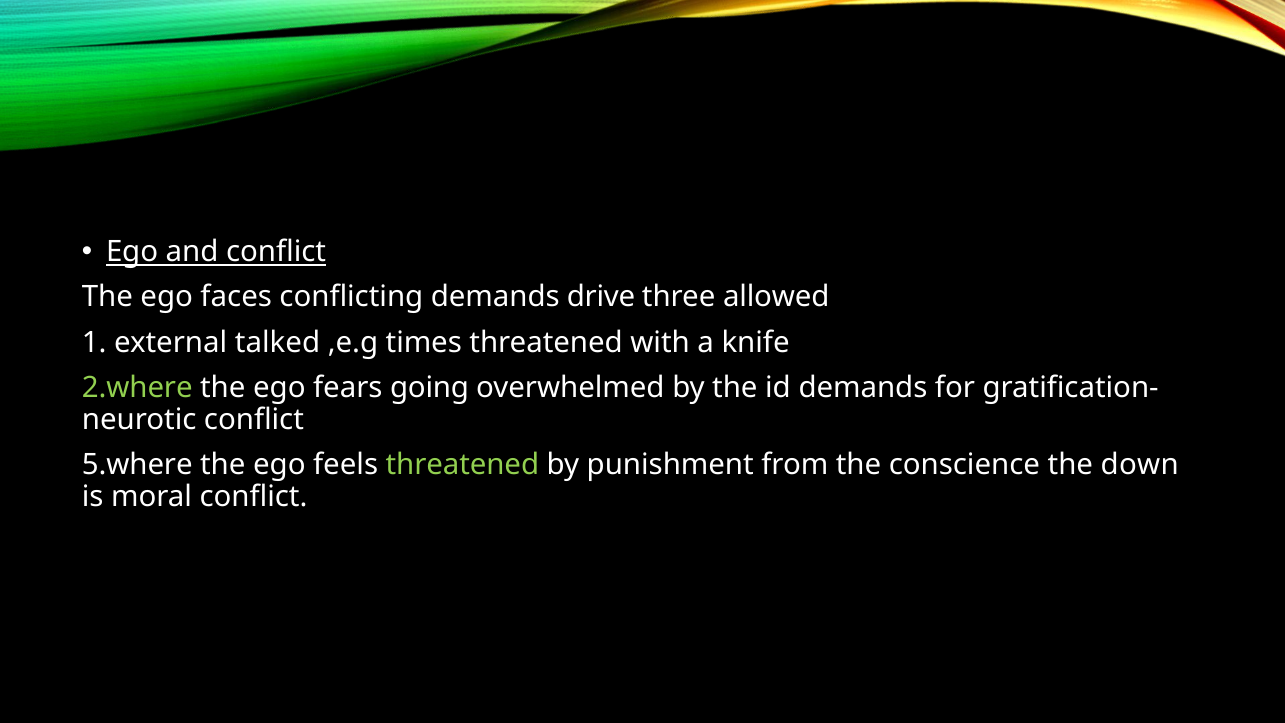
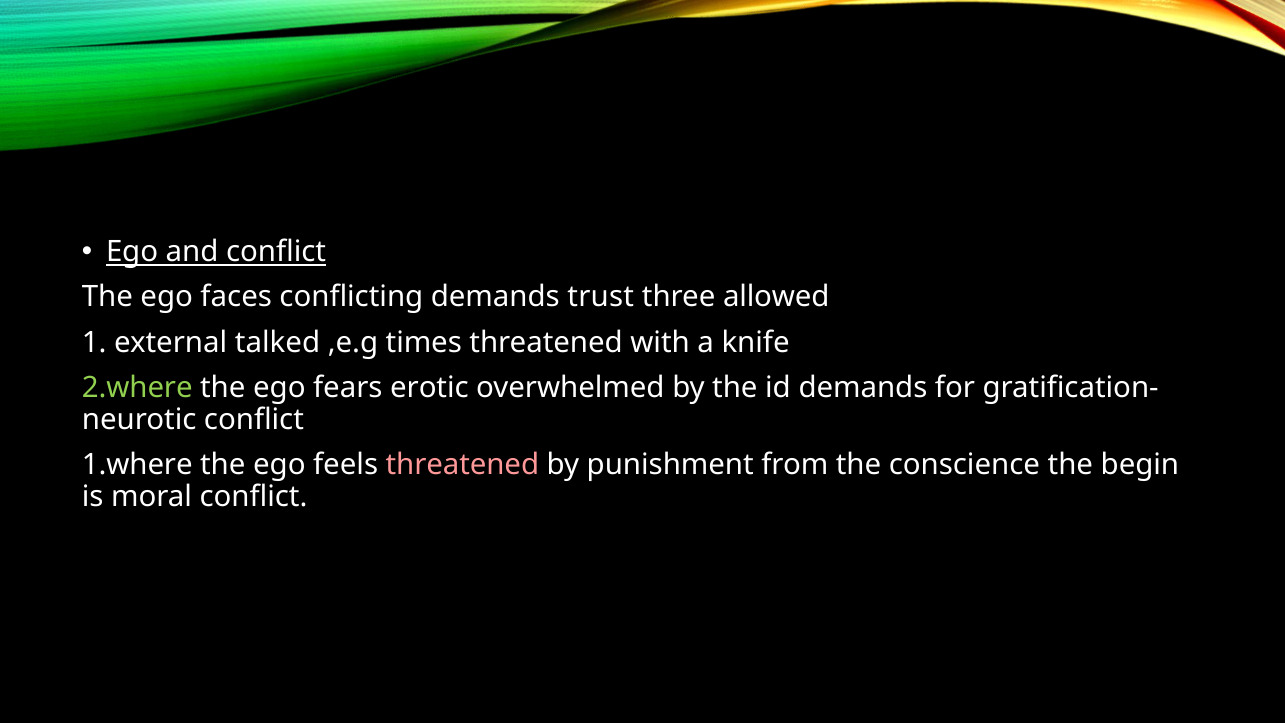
drive: drive -> trust (601, 297)
going: going -> erotic (429, 387)
5.where: 5.where -> 1.where (137, 464)
threatened colour: light green -> pink (462, 464)
down: down -> begin (1140, 464)
